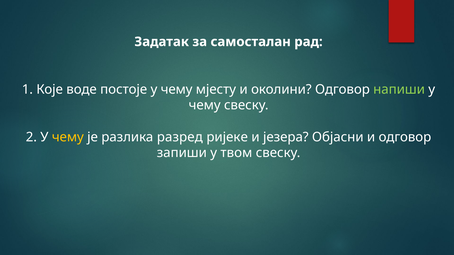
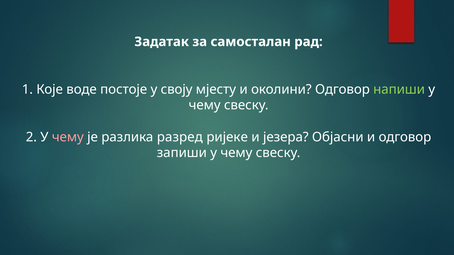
постоје у чему: чему -> своју (177, 89)
чему colour: yellow -> pink (68, 137)
запиши у твом: твом -> чему (236, 153)
